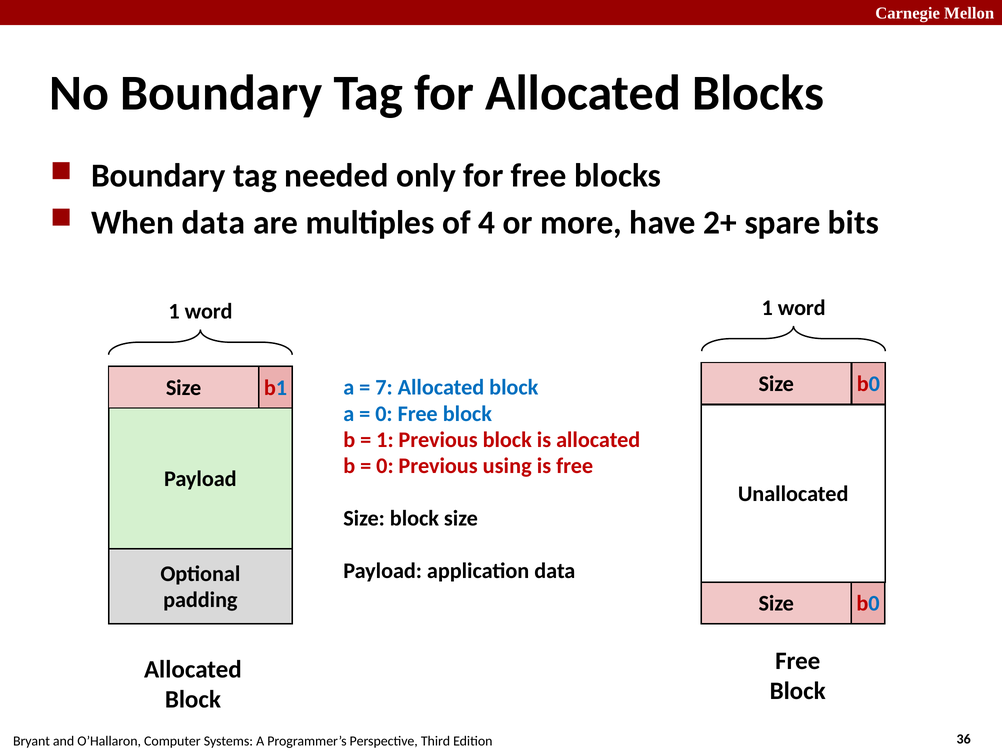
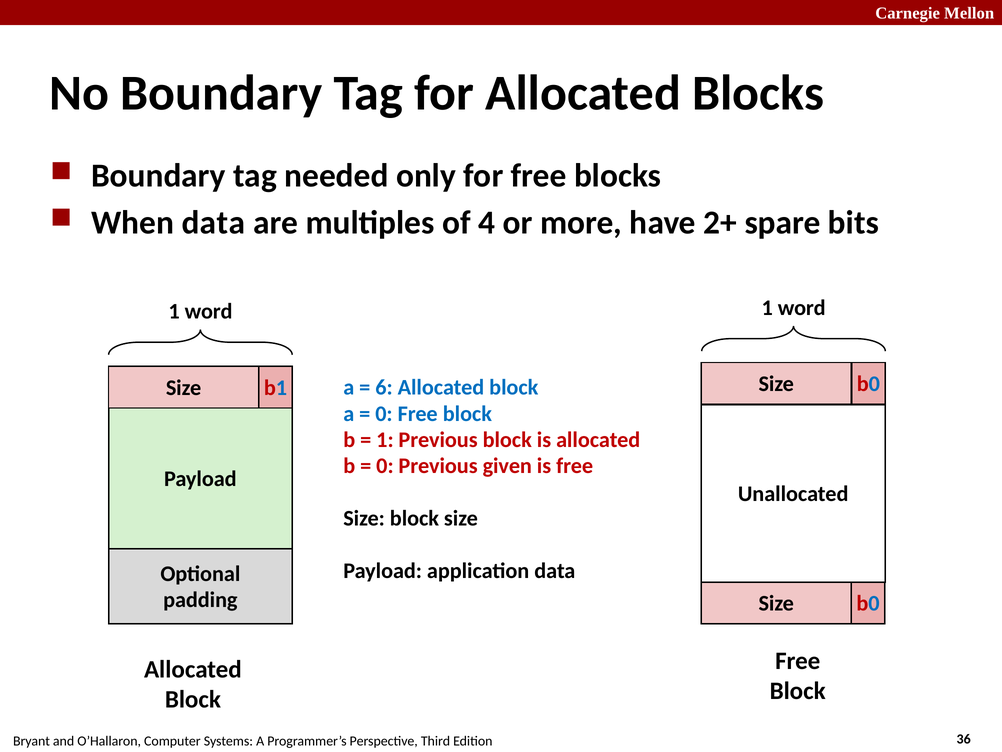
7: 7 -> 6 (384, 387)
using: using -> given (507, 466)
